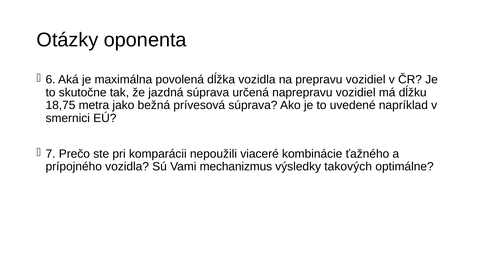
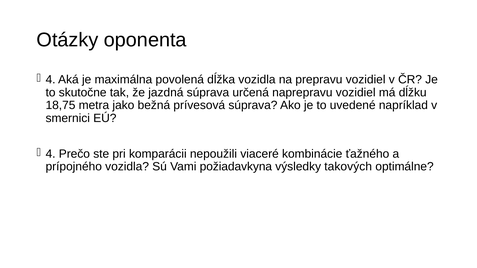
6: 6 -> 4 (51, 80)
7: 7 -> 4 (51, 154)
mechanizmus: mechanizmus -> požiadavkyna (236, 167)
